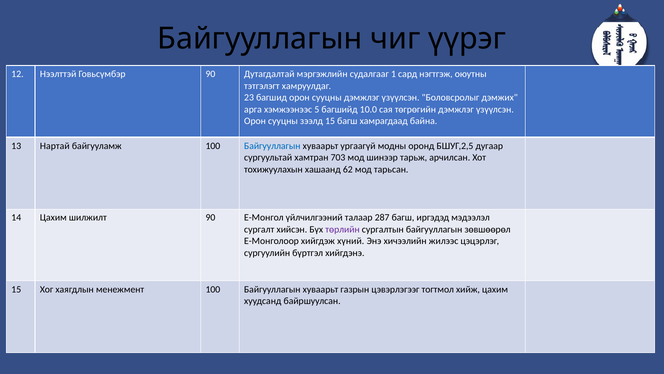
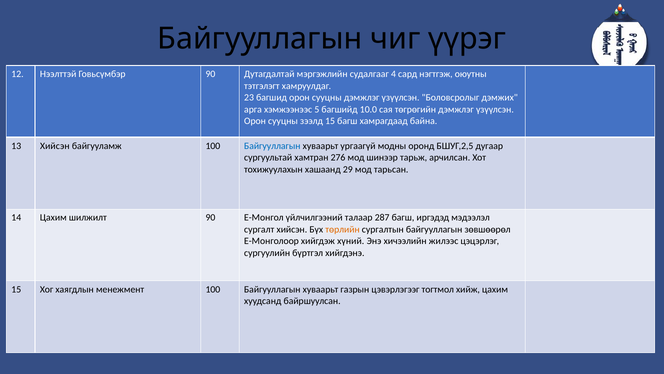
1: 1 -> 4 (393, 74)
13 Нартай: Нартай -> Хийсэн (55, 146)
703: 703 -> 276 (338, 157)
62: 62 -> 29 (348, 169)
төрлийн colour: purple -> orange (343, 229)
